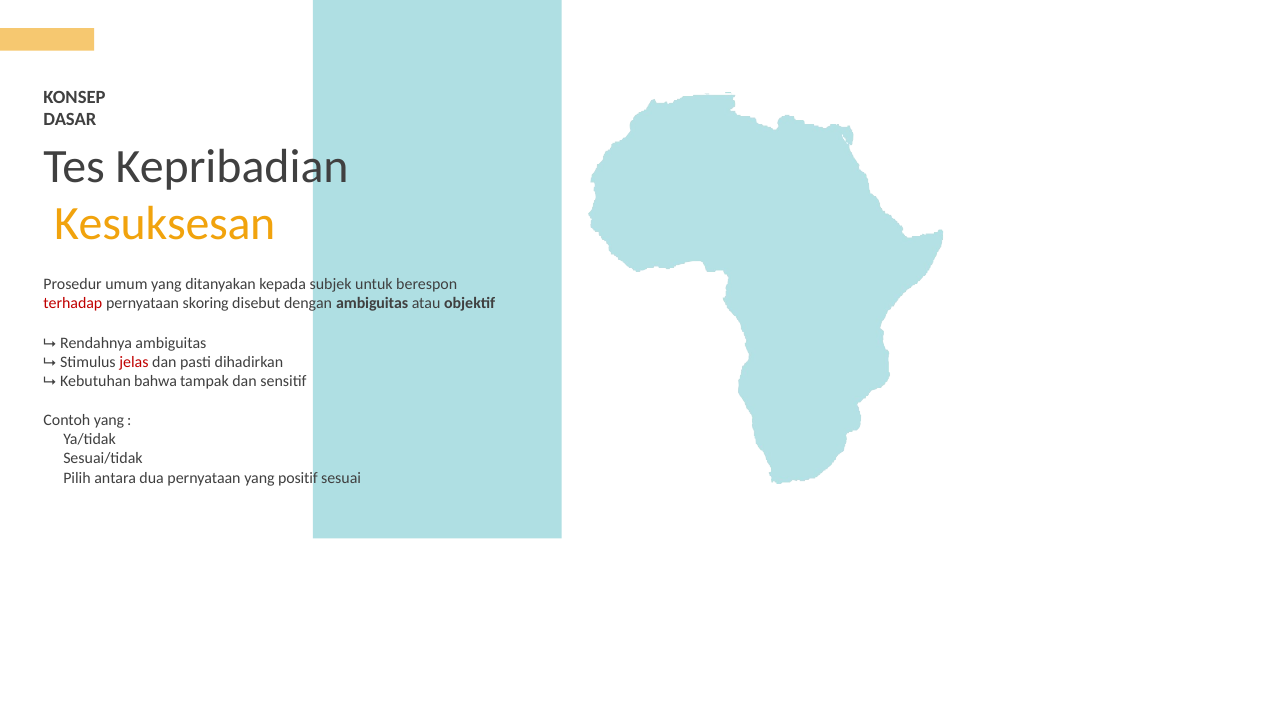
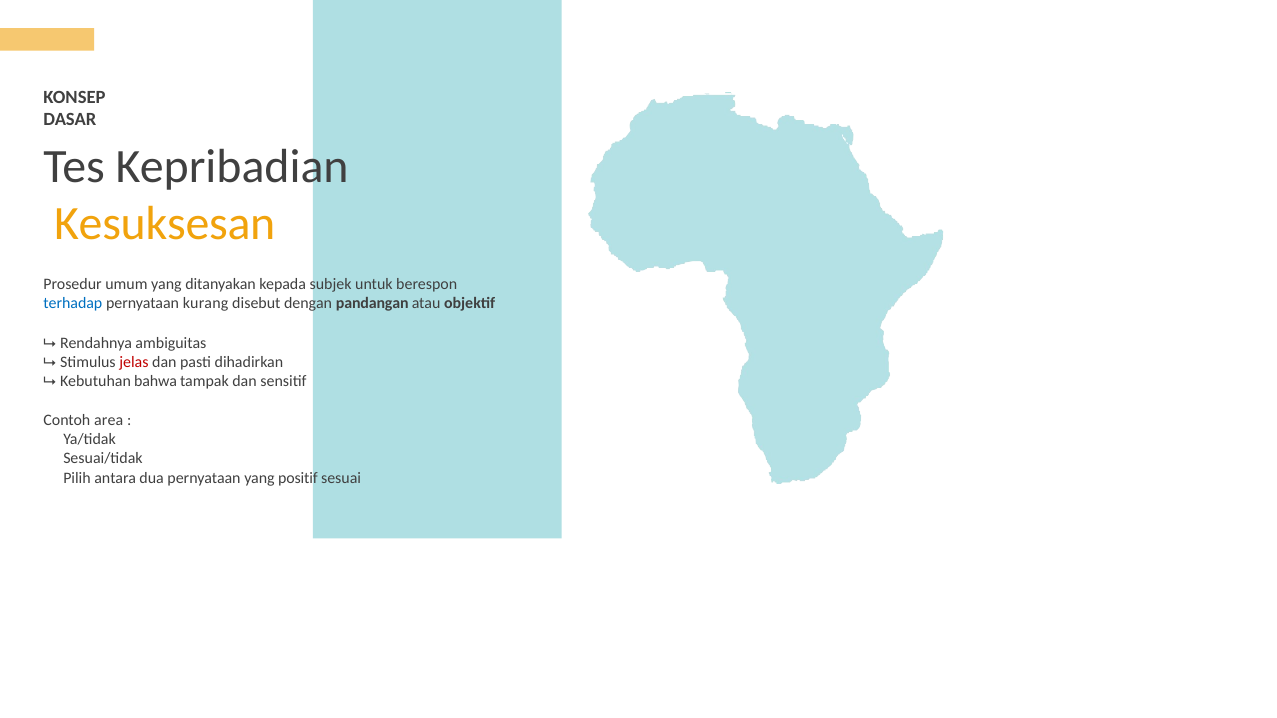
terhadap colour: red -> blue (73, 304)
skoring: skoring -> kurang (206, 304)
dengan ambiguitas: ambiguitas -> pandangan (372, 304)
Contoh yang: yang -> area (109, 420)
